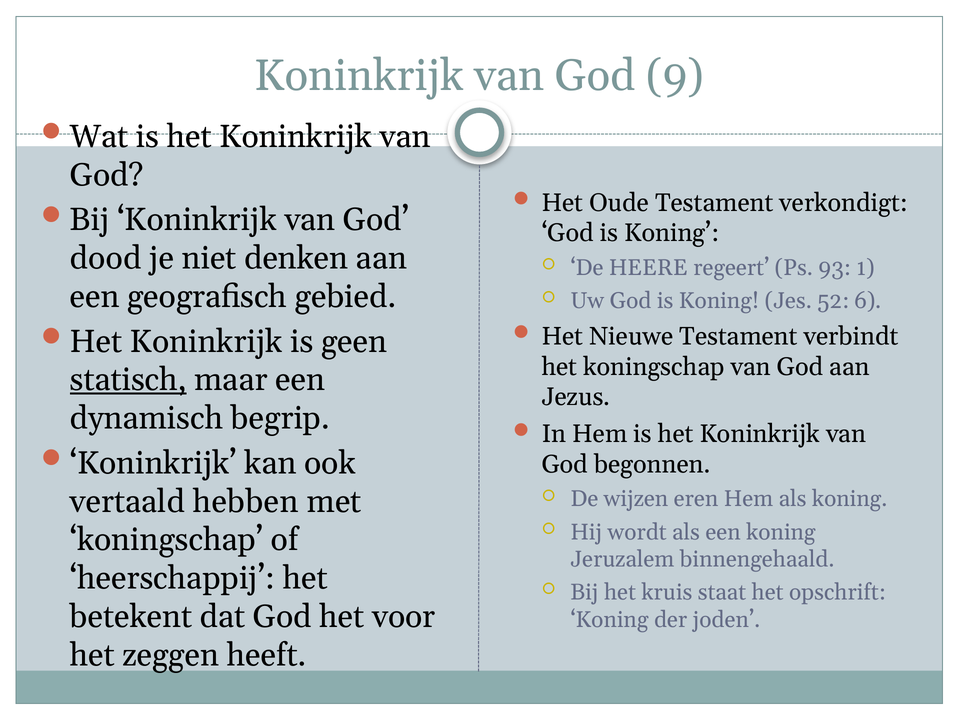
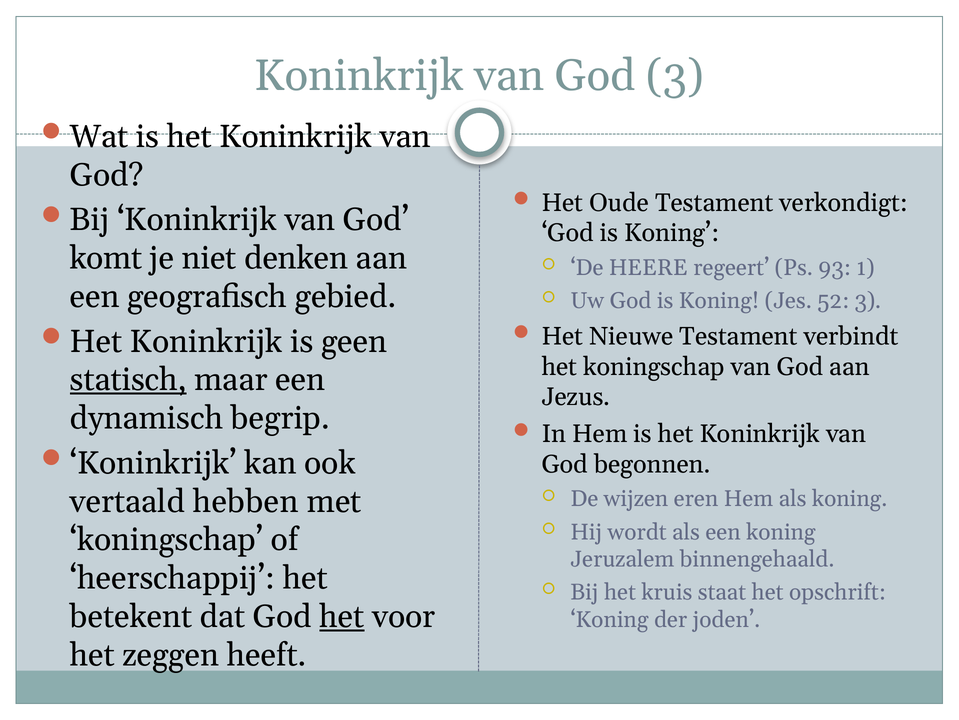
God 9: 9 -> 3 (675, 76)
dood: dood -> komt (106, 258)
52 6: 6 -> 3 (868, 300)
het underline: none -> present (342, 616)
